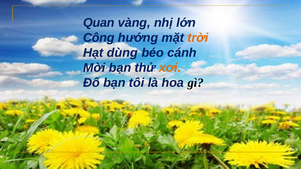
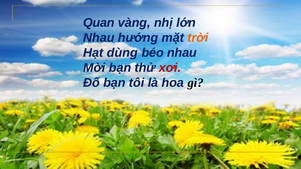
Công: Công -> Nhau (99, 38)
béo cánh: cánh -> nhau (182, 53)
xơi colour: orange -> red (170, 68)
